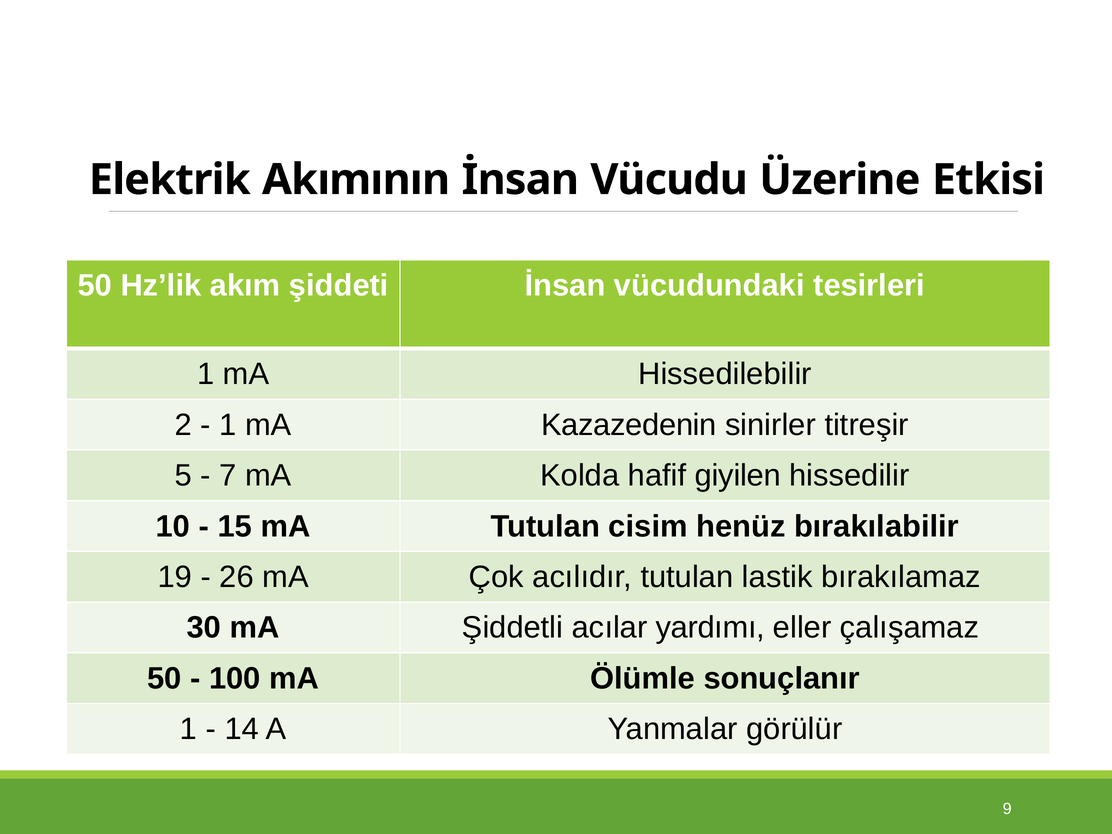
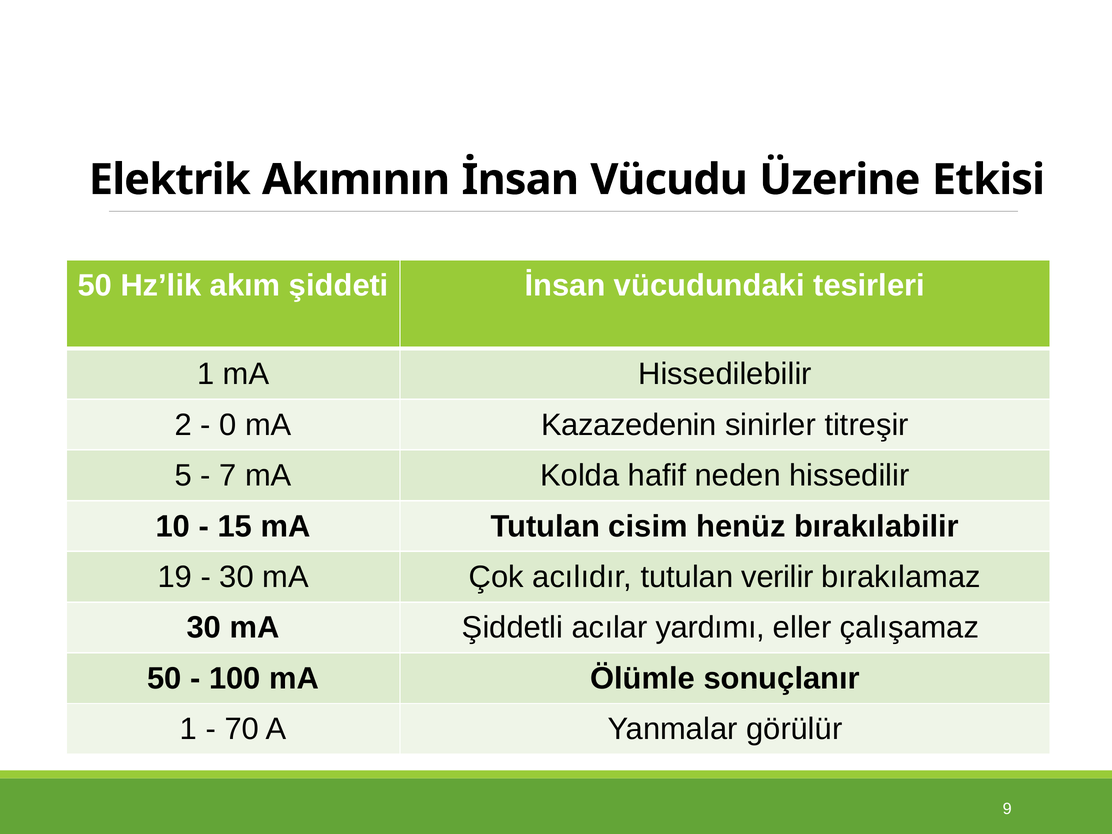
1: 1 -> 0 (228, 425)
giyilen: giyilen -> neden (738, 476)
26: 26 -> 30 (237, 577)
lastik: lastik -> verilir (777, 577)
14: 14 -> 70 (242, 729)
